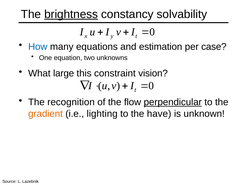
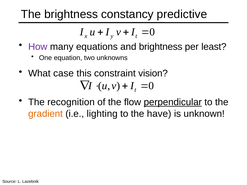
brightness underline: present -> none (71, 14)
solvability: solvability -> predictive (182, 14)
How colour: blue -> purple (38, 47)
and estimation: estimation -> brightness (161, 47)
case: case -> least (214, 47)
large: large -> case (64, 74)
